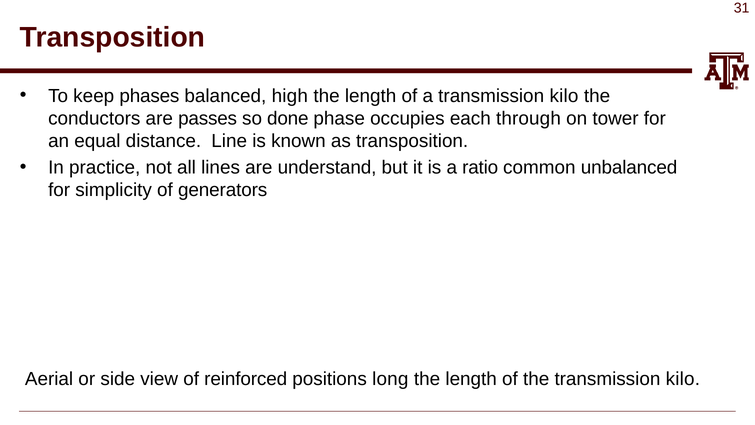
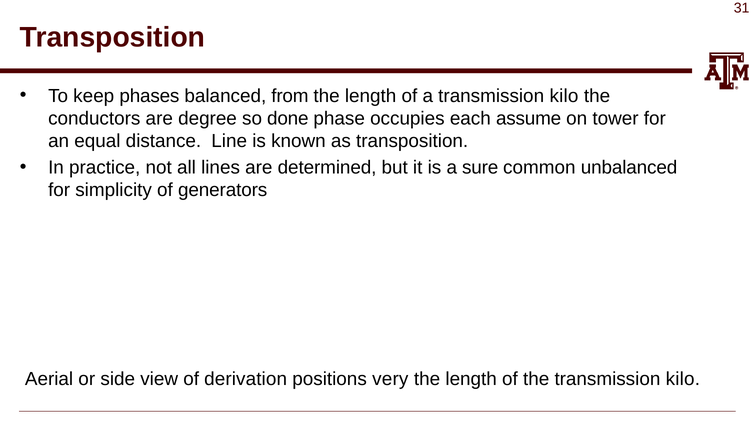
high: high -> from (290, 96)
passes: passes -> degree (208, 118)
through: through -> assume (529, 118)
understand: understand -> determined (327, 167)
ratio: ratio -> sure (480, 167)
reinforced: reinforced -> derivation (246, 379)
long: long -> very (390, 379)
